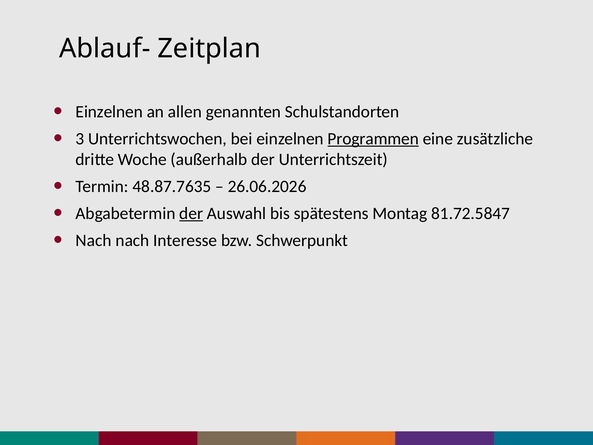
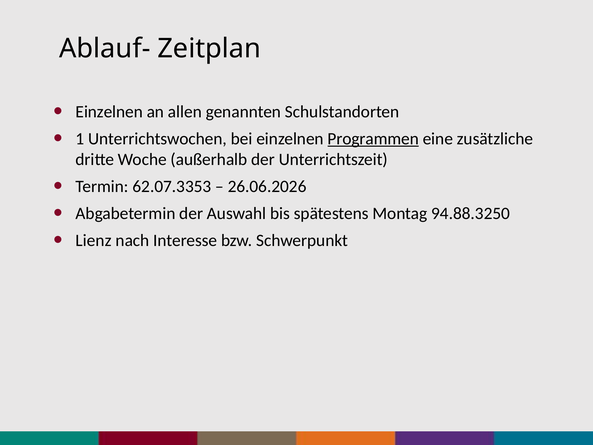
3: 3 -> 1 (80, 139)
48.87.7635: 48.87.7635 -> 62.07.3353 (172, 186)
der underline: present -> none (191, 213)
81.72.5847: 81.72.5847 -> 94.88.3250 (471, 213)
Nach: Nach -> Lienz (94, 240)
